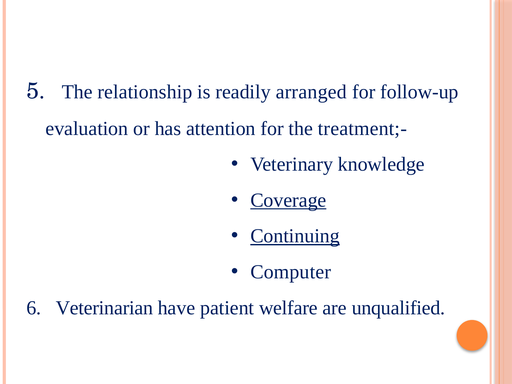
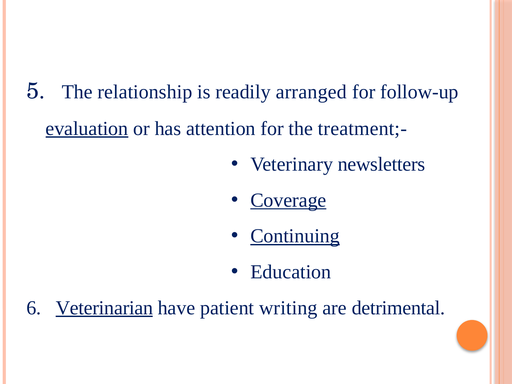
evaluation underline: none -> present (87, 129)
knowledge: knowledge -> newsletters (381, 164)
Computer: Computer -> Education (291, 272)
Veterinarian underline: none -> present (104, 308)
welfare: welfare -> writing (288, 308)
unqualified: unqualified -> detrimental (398, 308)
